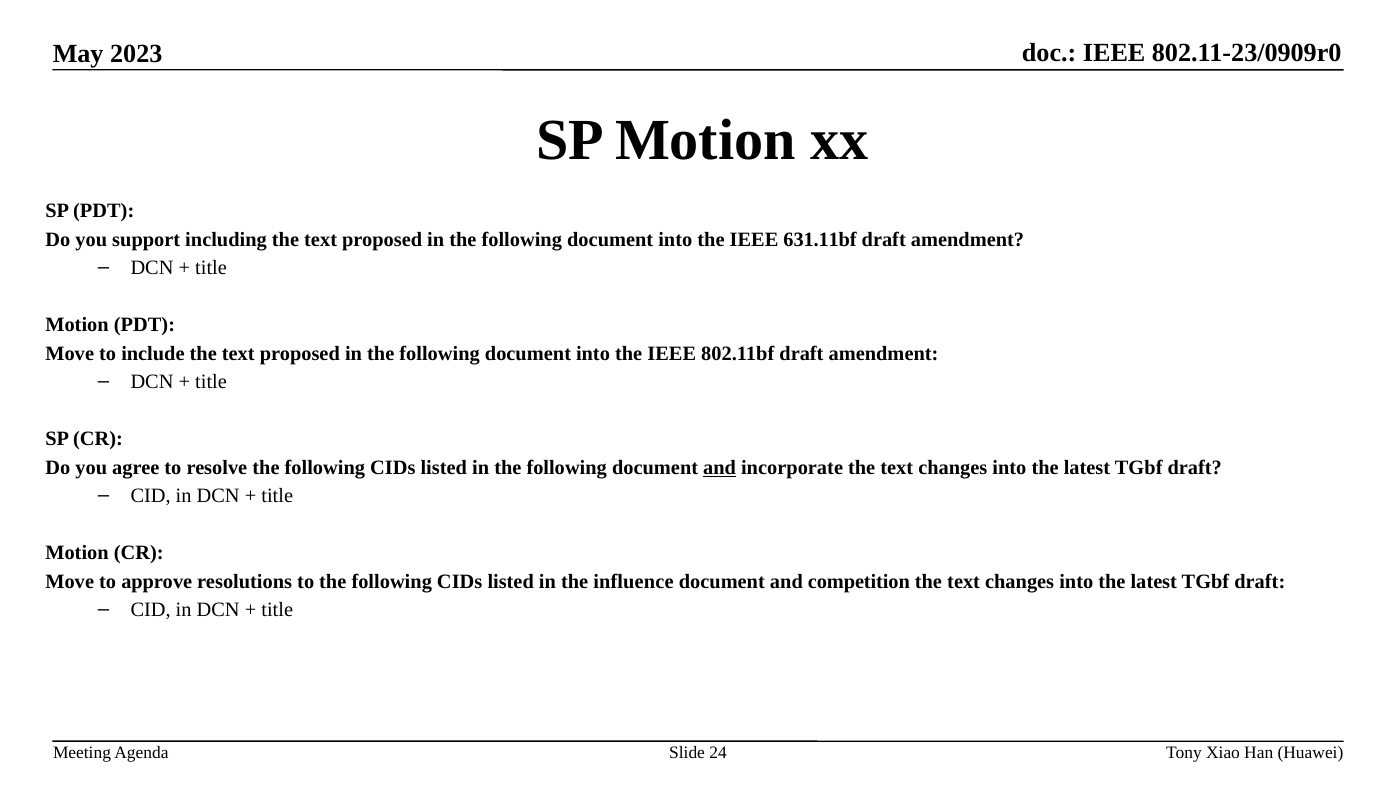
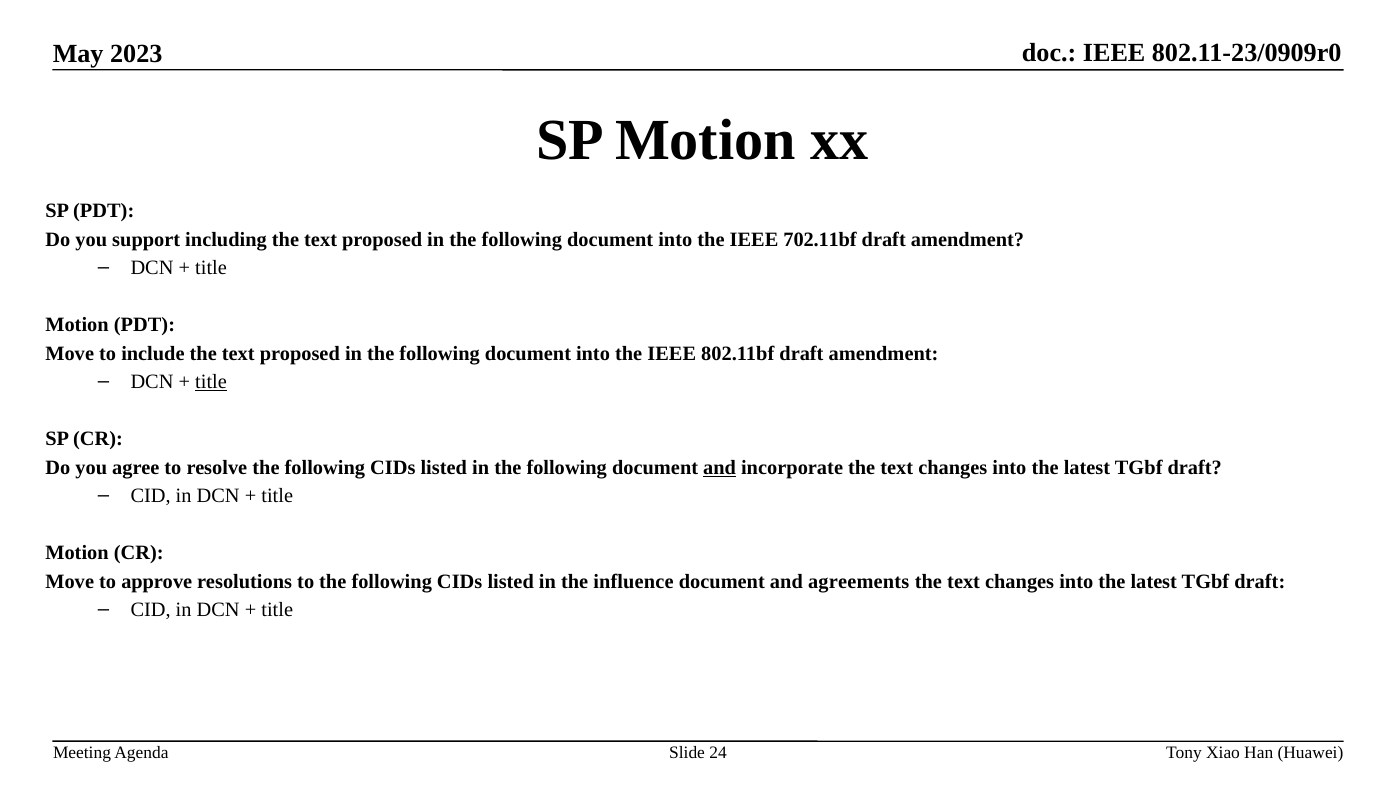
631.11bf: 631.11bf -> 702.11bf (820, 239)
title underline: none -> present (211, 382)
competition: competition -> agreements (859, 582)
